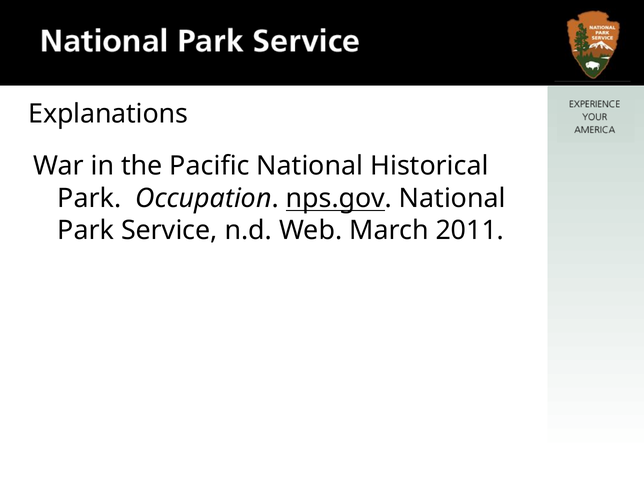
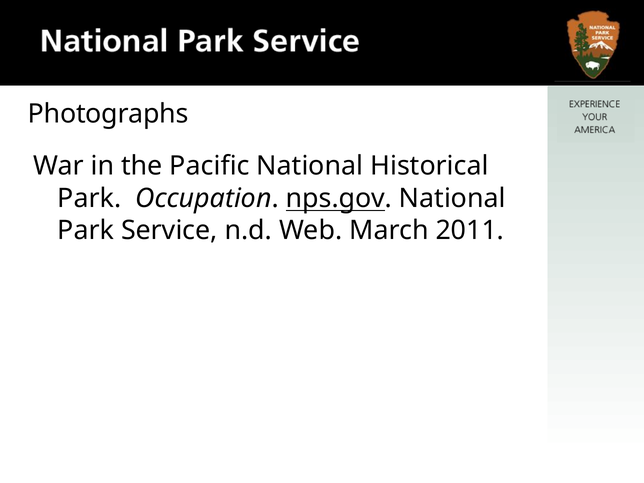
Explanations: Explanations -> Photographs (108, 114)
